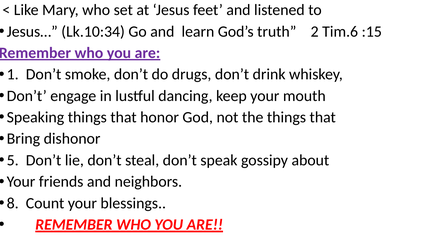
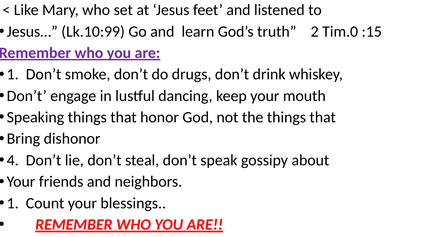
Lk.10:34: Lk.10:34 -> Lk.10:99 (93, 31)
Tim.6: Tim.6 -> Tim.0 (340, 31)
5: 5 -> 4 (13, 160)
8: 8 -> 1 (13, 203)
